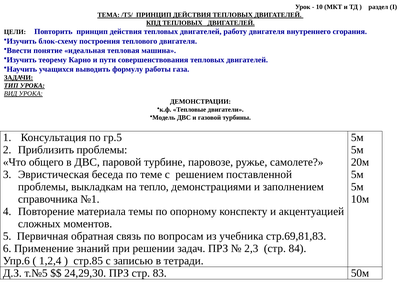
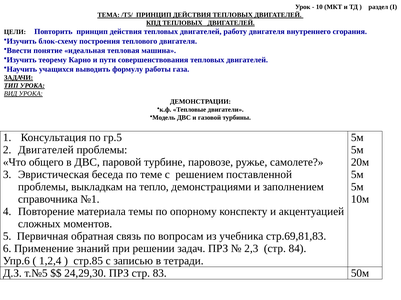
Приблизить: Приблизить -> Двигателей (46, 150)
